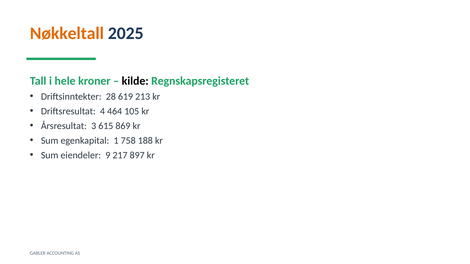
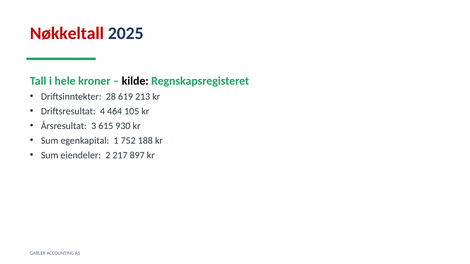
Nøkkeltall colour: orange -> red (67, 34)
869: 869 -> 930 (123, 126)
758: 758 -> 752 (128, 141)
9: 9 -> 2 (108, 155)
